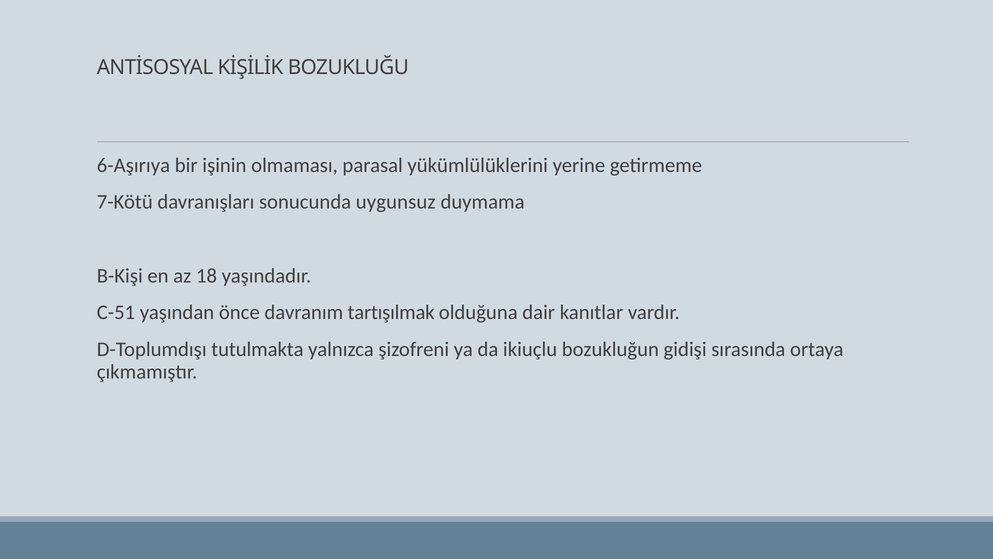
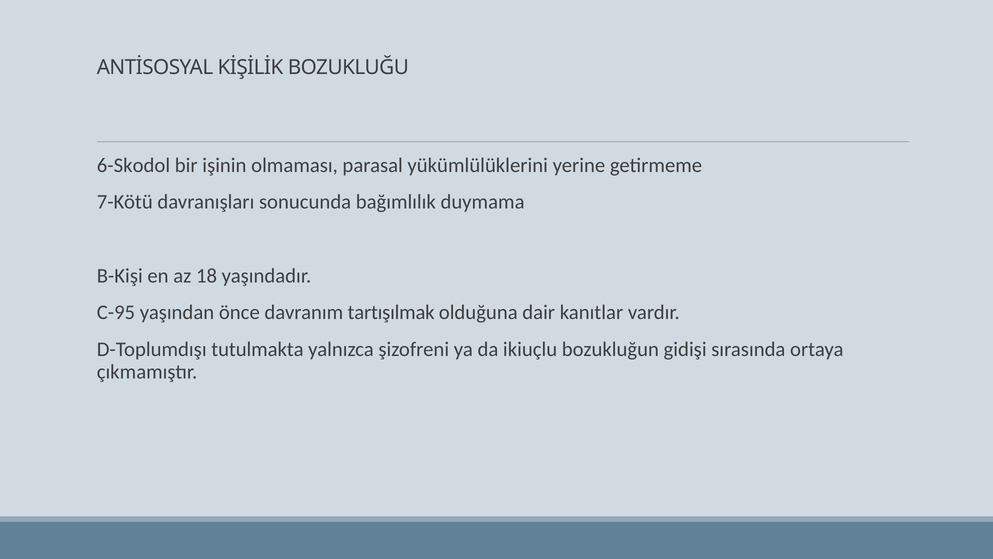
6-Aşırıya: 6-Aşırıya -> 6-Skodol (133, 165)
uygunsuz: uygunsuz -> bağımlılık (396, 202)
C-51: C-51 -> C-95 (116, 312)
